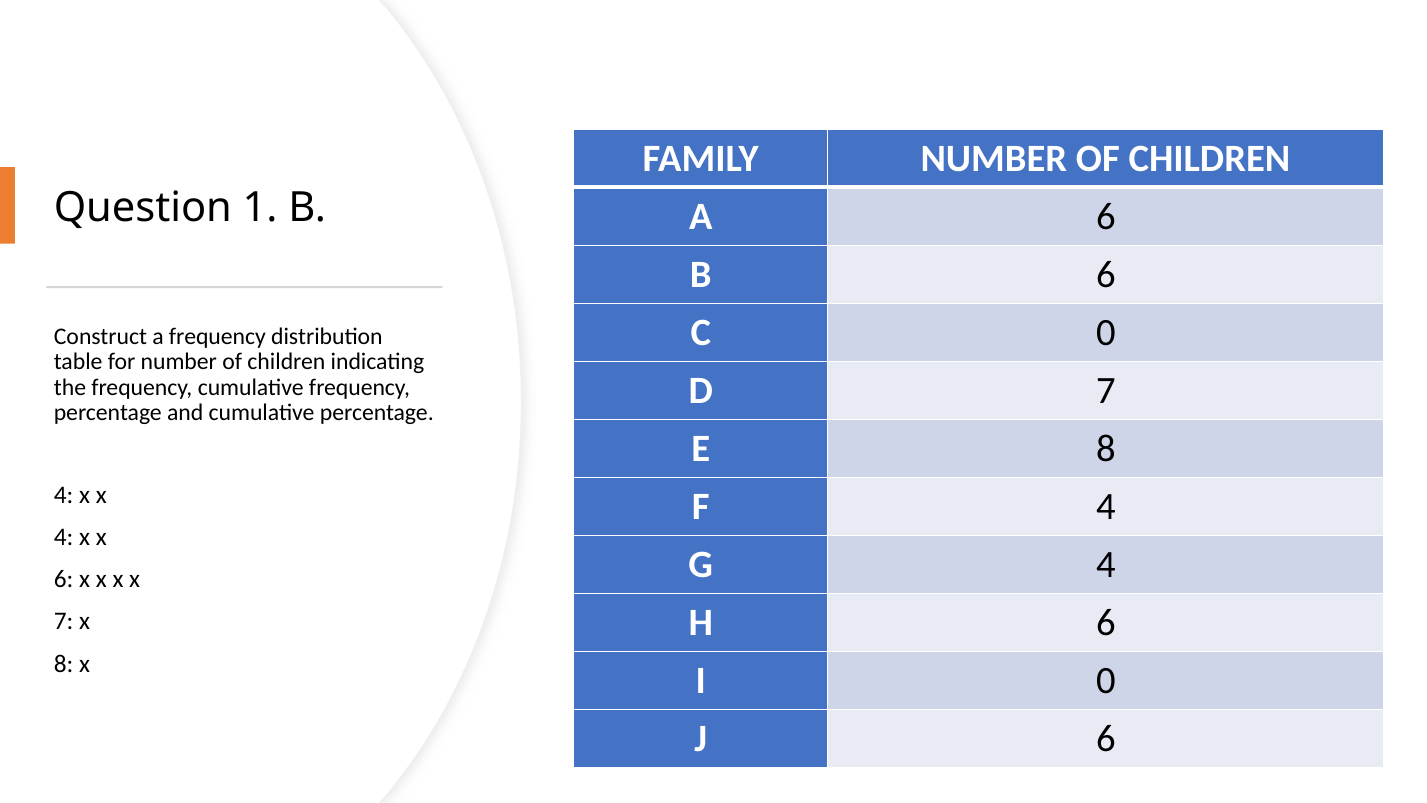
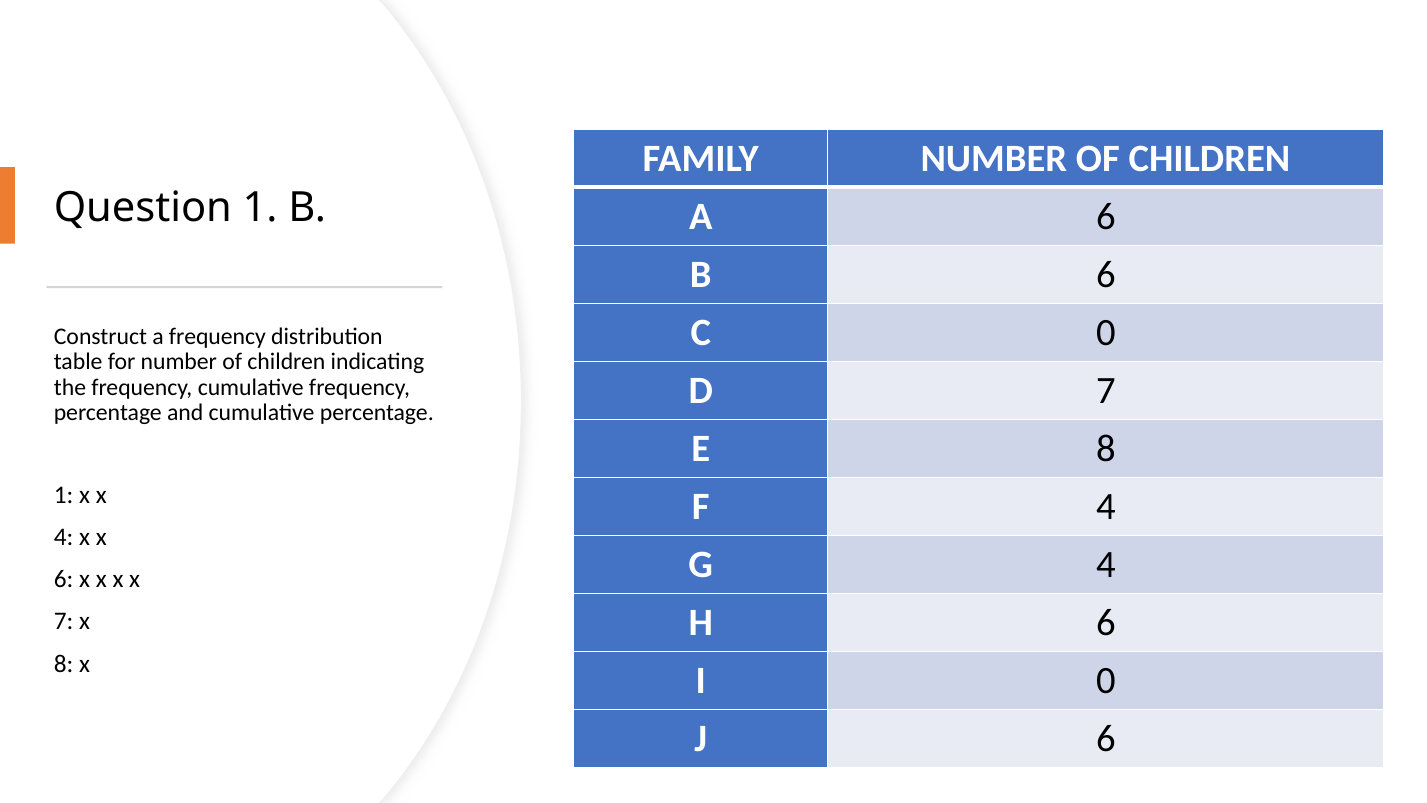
4: 4 -> 1 (64, 495)
